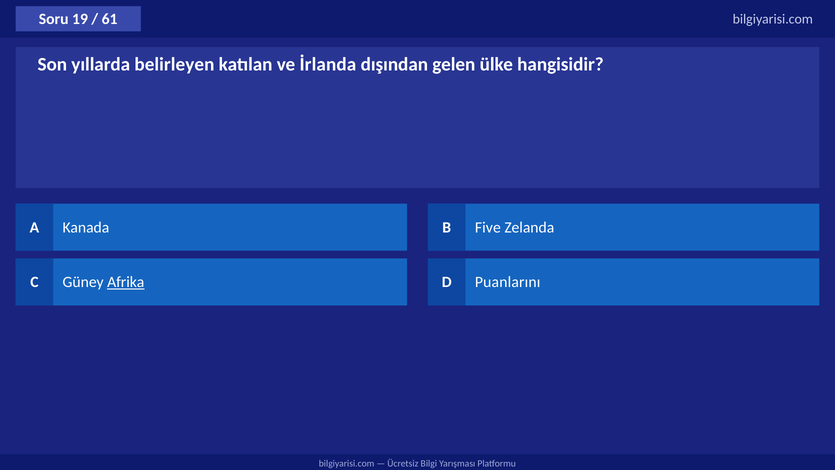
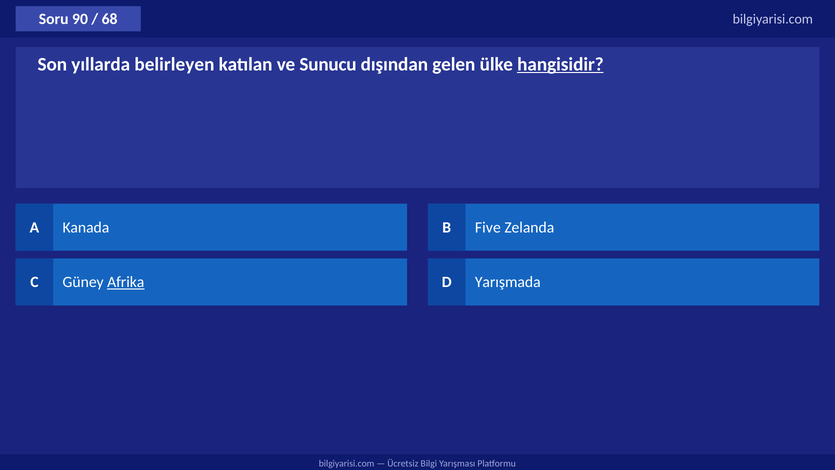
19: 19 -> 90 (80, 19)
61: 61 -> 68 (110, 19)
İrlanda: İrlanda -> Sunucu (328, 64)
hangisidir underline: none -> present (560, 64)
Puanlarını: Puanlarını -> Yarışmada (508, 282)
